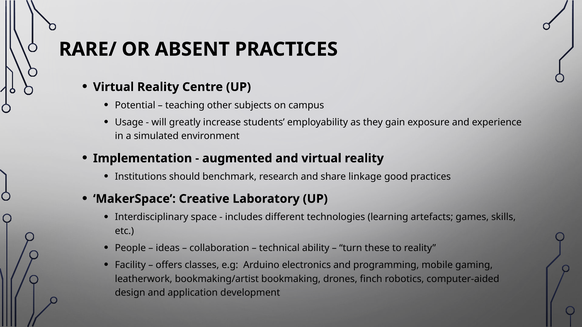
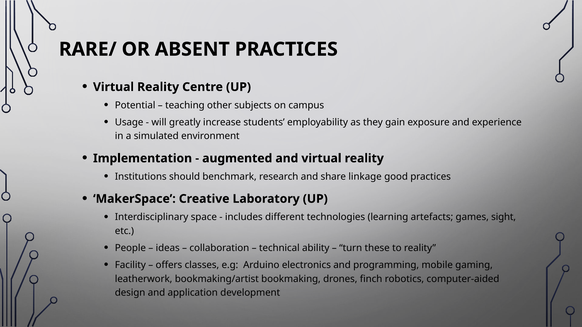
skills: skills -> sight (504, 217)
